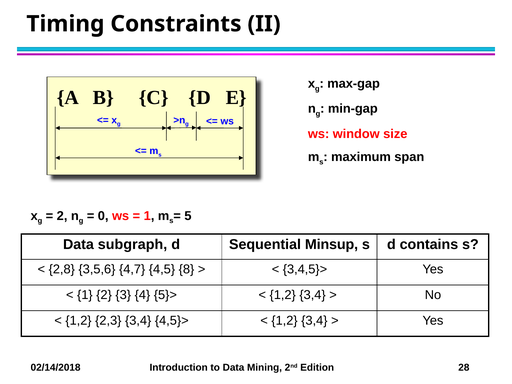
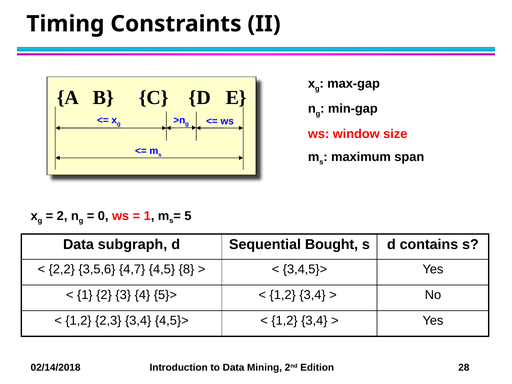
Minsup: Minsup -> Bought (331, 245)
2,8: 2,8 -> 2,2 (62, 269)
